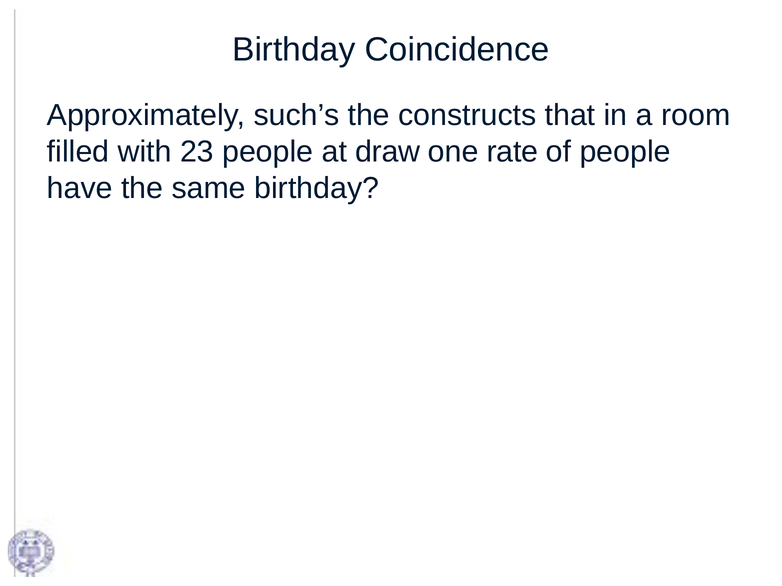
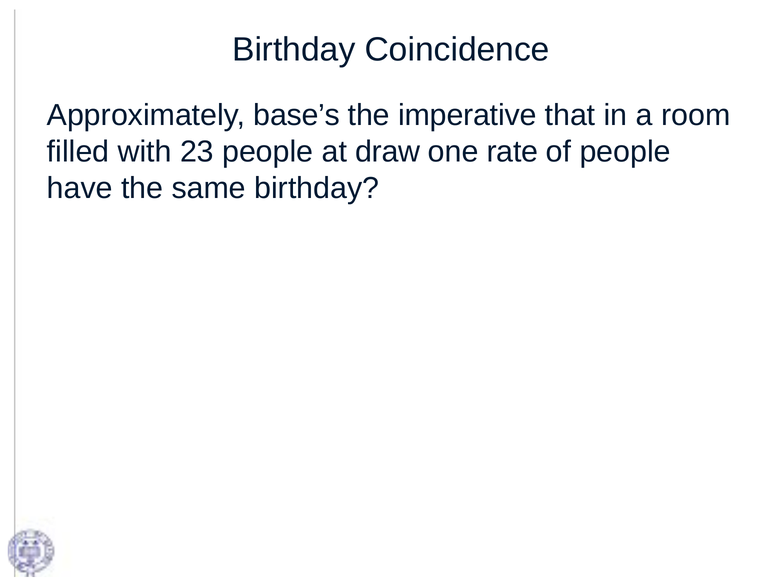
such’s: such’s -> base’s (297, 116)
constructs: constructs -> imperative (467, 116)
